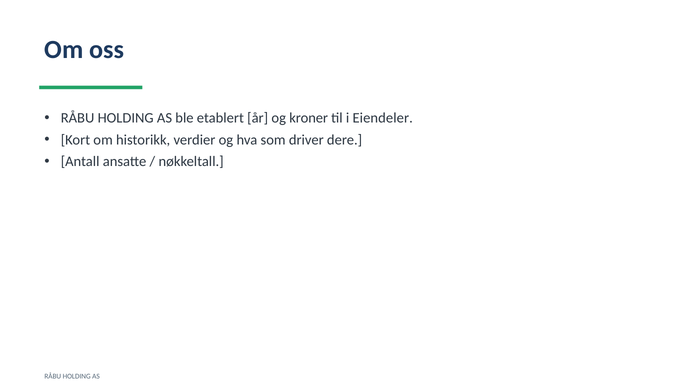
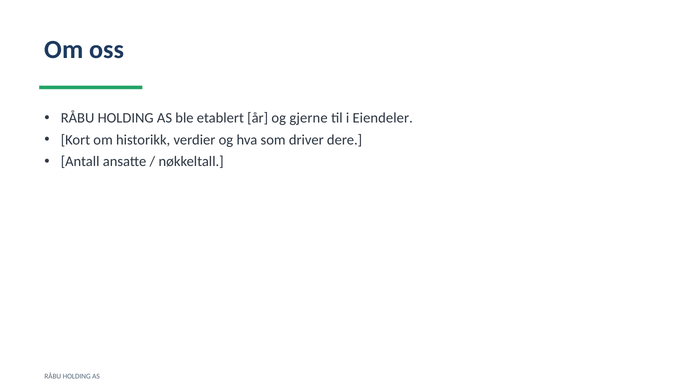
kroner: kroner -> gjerne (309, 118)
